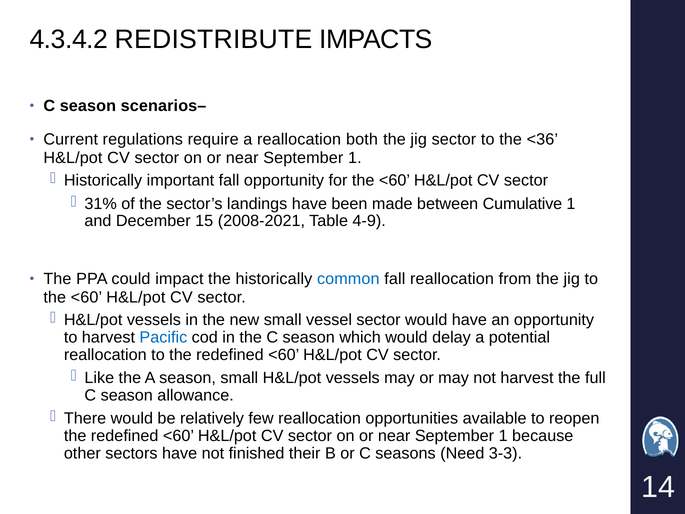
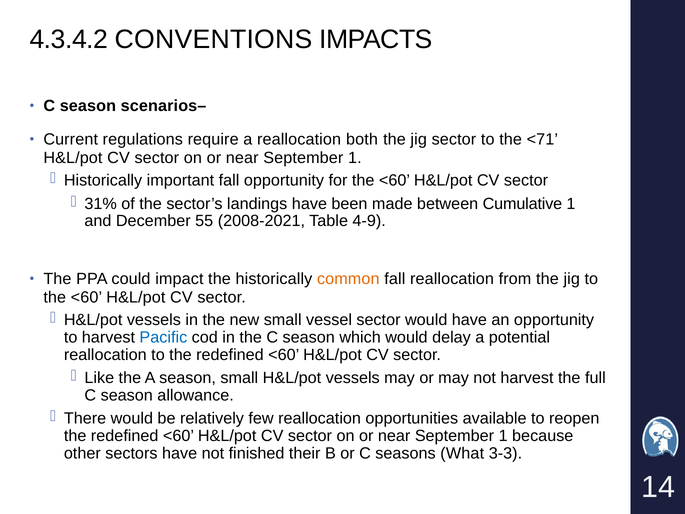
REDISTRIBUTE: REDISTRIBUTE -> CONVENTIONS (214, 39)
<36: <36 -> <71 (542, 139)
15: 15 -> 55 (204, 221)
common colour: blue -> orange (348, 279)
Need: Need -> What (462, 453)
